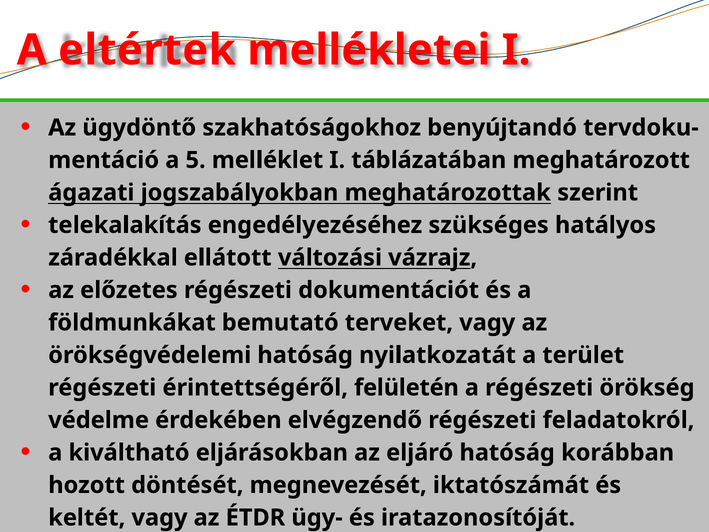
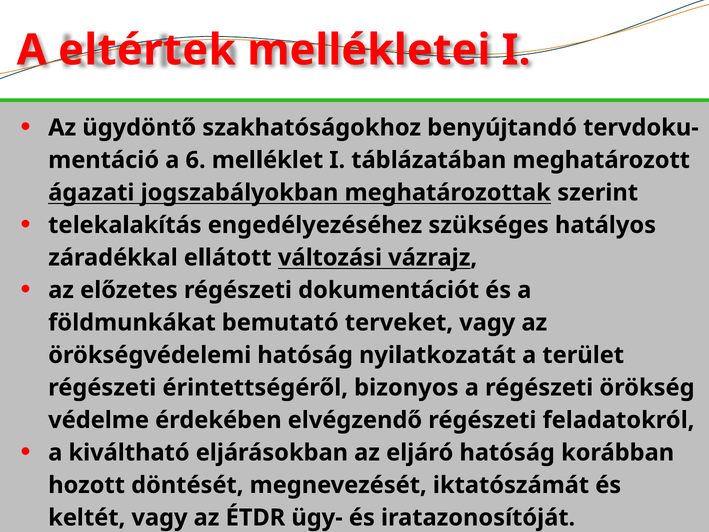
5: 5 -> 6 (196, 160)
felületén: felületén -> bizonyos (406, 387)
